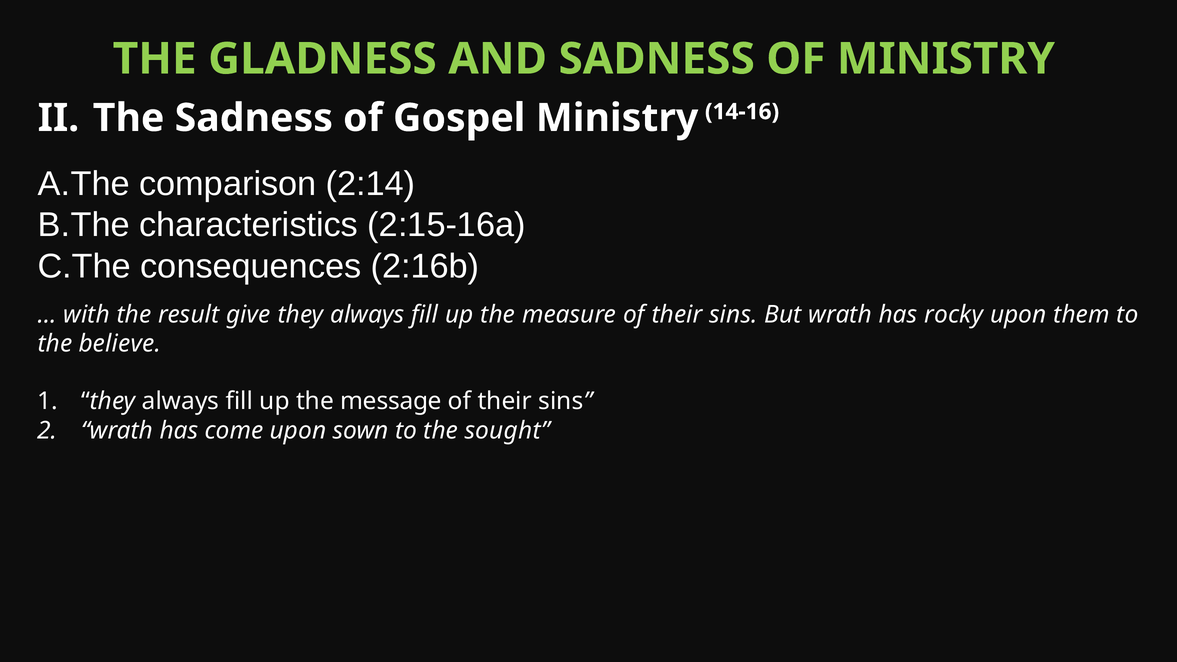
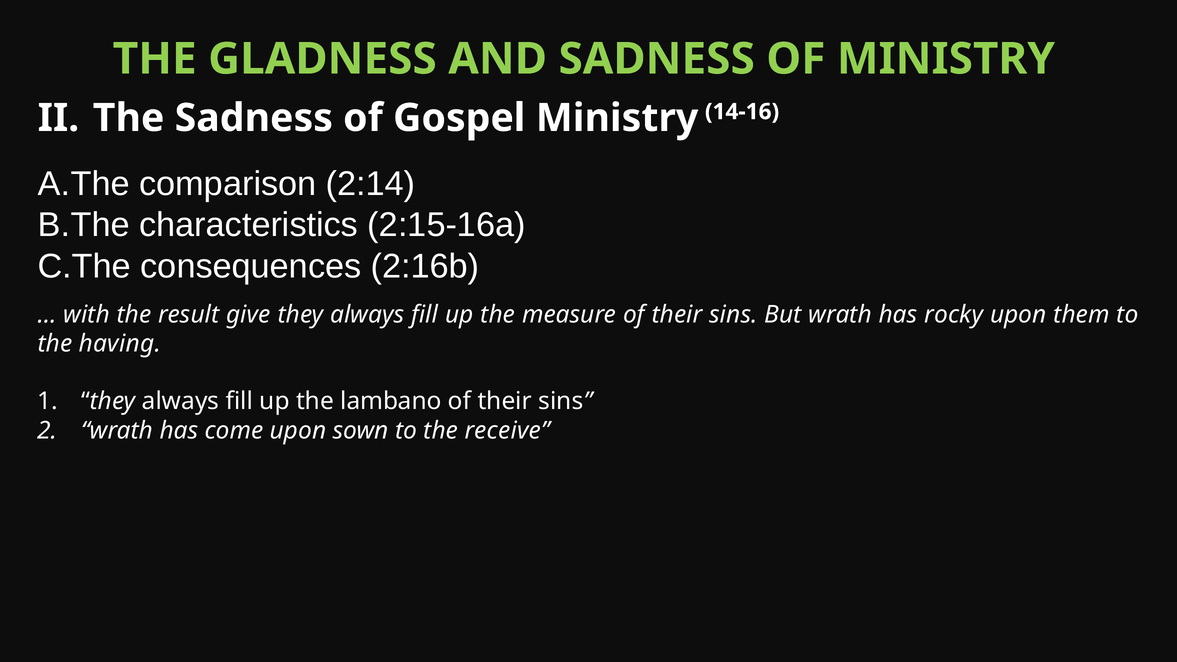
believe: believe -> having (120, 344)
message: message -> lambano (391, 401)
sought: sought -> receive (507, 430)
